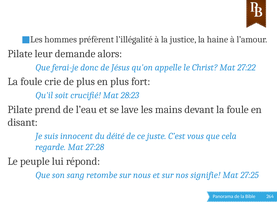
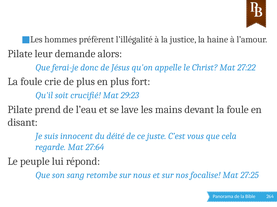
28:23: 28:23 -> 29:23 (130, 96)
27:28: 27:28 -> 27:64 (95, 148)
signifie: signifie -> focalise (206, 176)
